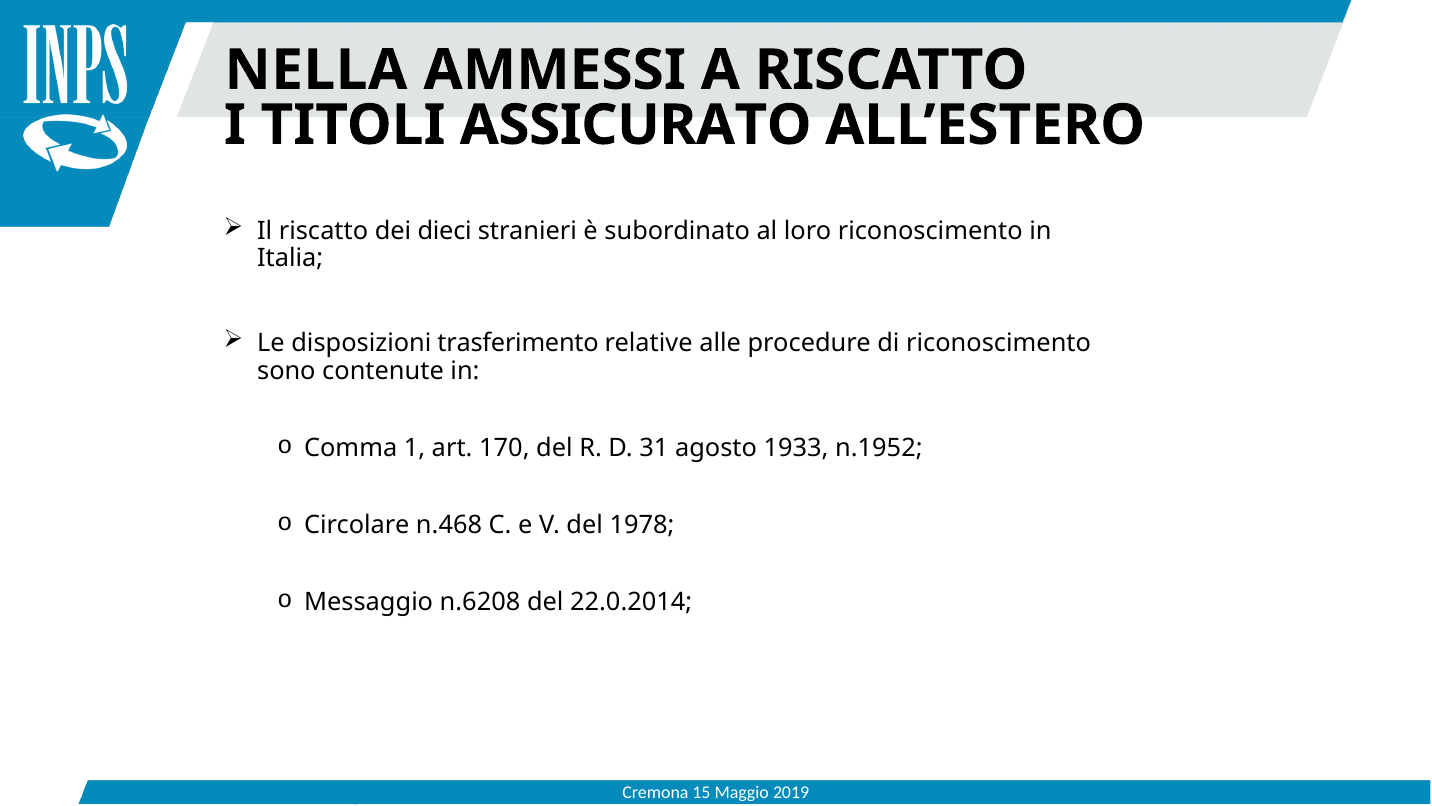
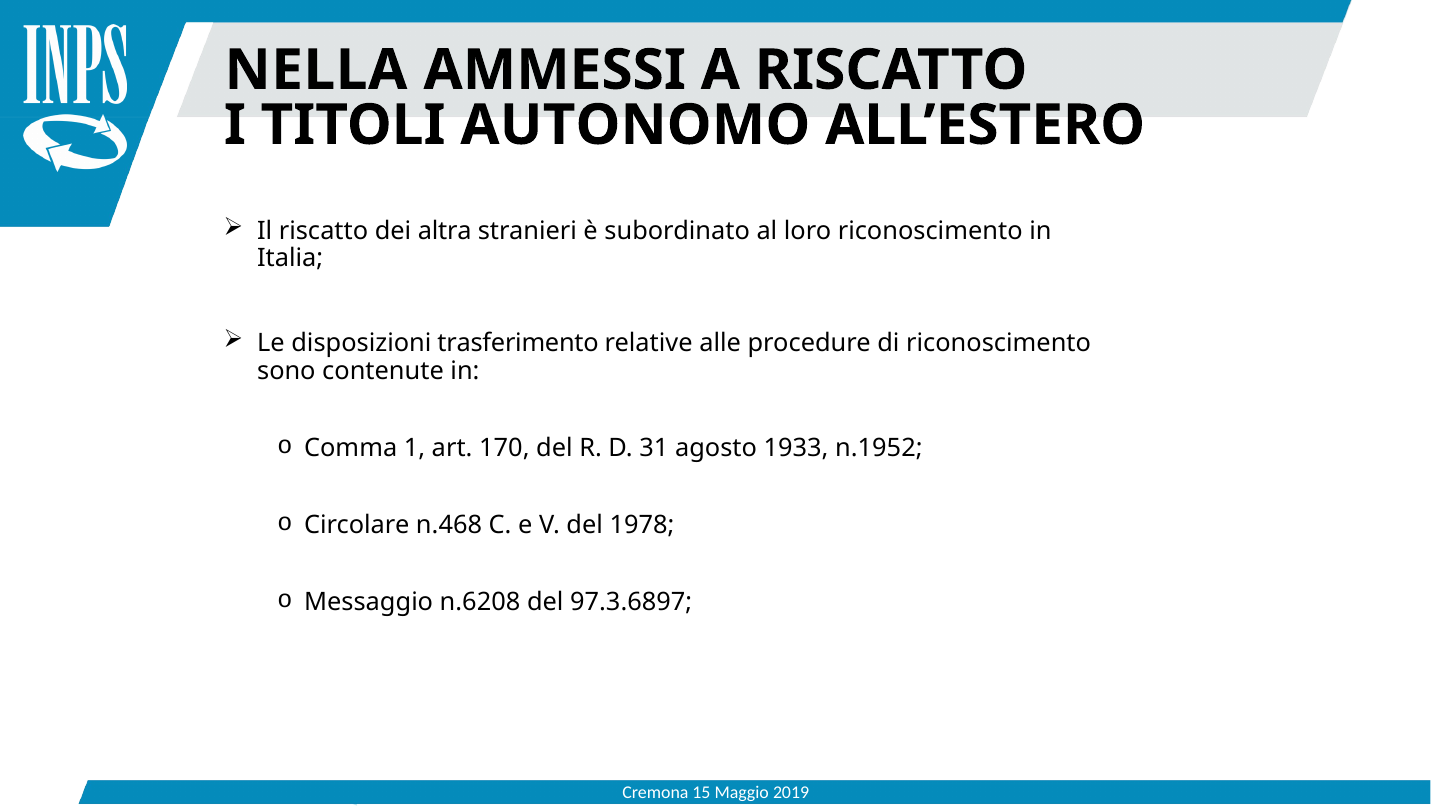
ASSICURATO: ASSICURATO -> AUTONOMO (635, 125)
dieci: dieci -> altra (445, 231)
22.0.2014: 22.0.2014 -> 97.3.6897 (631, 602)
